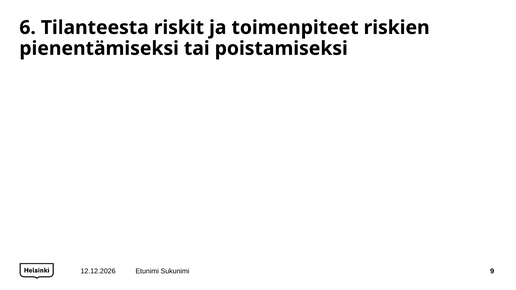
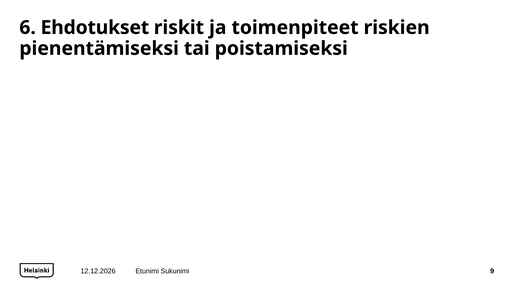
Tilanteesta: Tilanteesta -> Ehdotukset (95, 28)
